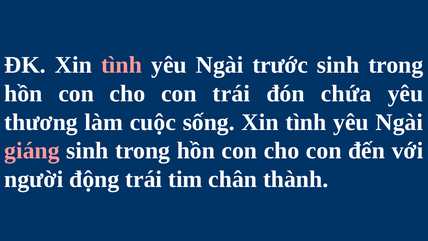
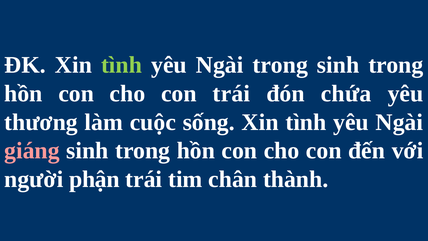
tình colour: pink -> light green (122, 65)
Ngài trước: trước -> trong (280, 65)
động: động -> phận (94, 179)
